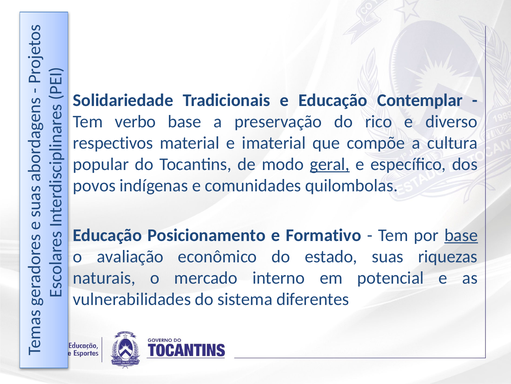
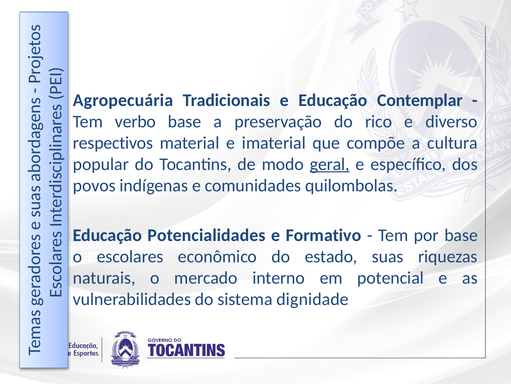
Solidariedade: Solidariedade -> Agropecuária (123, 100)
Posicionamento: Posicionamento -> Potencialidades (206, 235)
base underline: present -> none (461, 235)
avaliação: avaliação -> escolares (130, 256)
diferentes: diferentes -> dignidade (313, 299)
